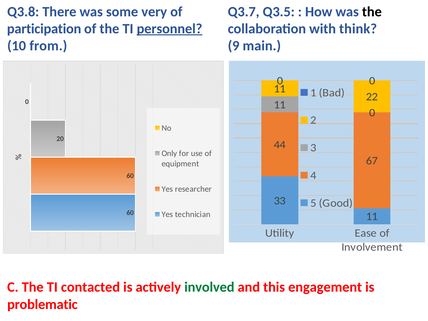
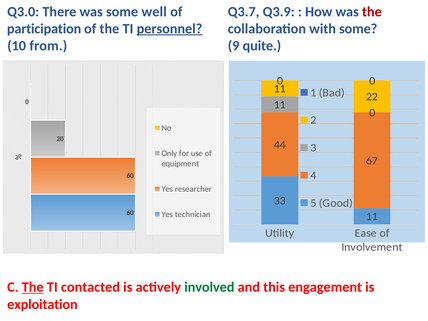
Q3.8: Q3.8 -> Q3.0 (23, 12)
very: very -> well (154, 12)
Q3.5: Q3.5 -> Q3.9 (279, 12)
the colour: black -> red (372, 12)
with think: think -> some (358, 29)
main: main -> quite (262, 46)
The underline: none -> present (33, 287)
problematic: problematic -> exploitation (42, 304)
